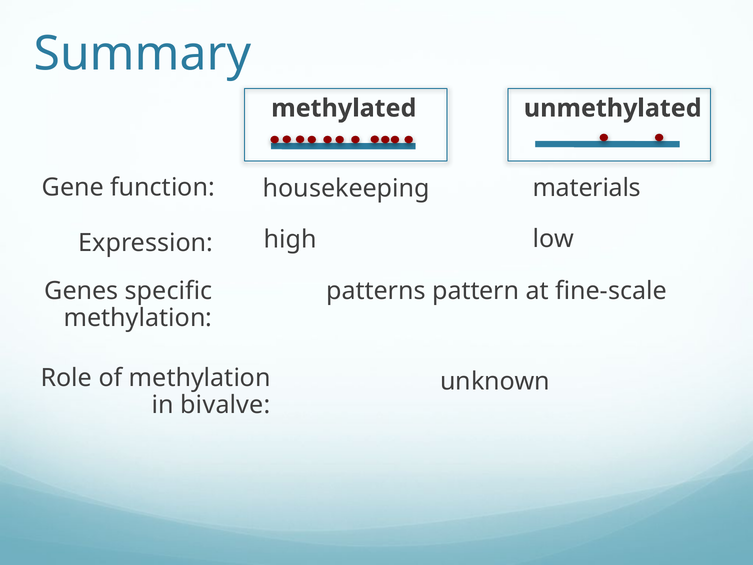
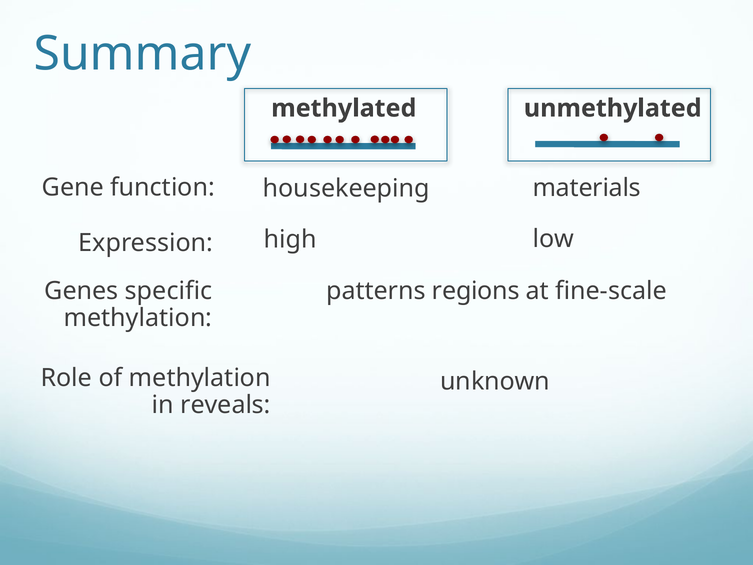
pattern: pattern -> regions (476, 291)
bivalve: bivalve -> reveals (226, 405)
